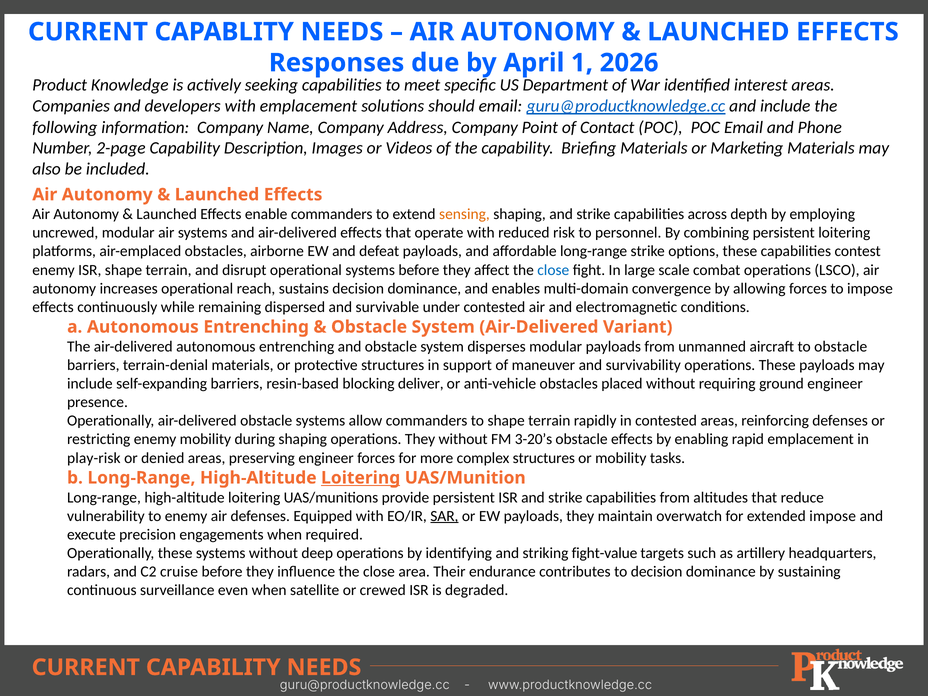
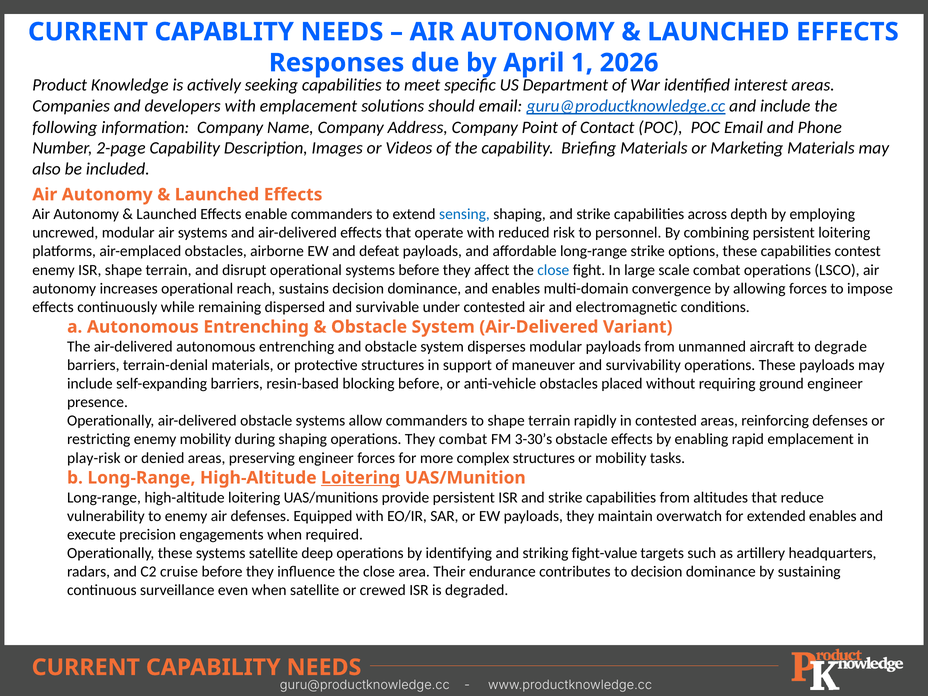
sensing colour: orange -> blue (464, 214)
to obstacle: obstacle -> degrade (841, 347)
blocking deliver: deliver -> before (421, 384)
They without: without -> combat (463, 439)
3-20’s: 3-20’s -> 3-30’s (534, 439)
SAR underline: present -> none (444, 516)
extended impose: impose -> enables (833, 516)
systems without: without -> satellite (273, 553)
